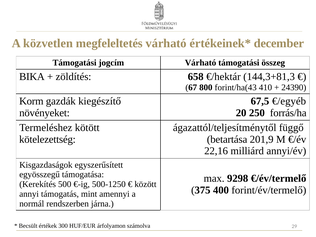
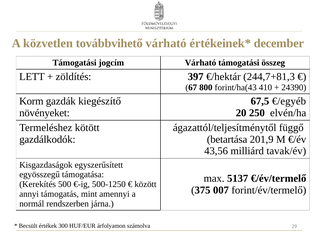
megfeleltetés: megfeleltetés -> továbbvihető (109, 43)
BIKA: BIKA -> LETT (32, 77)
658: 658 -> 397 (196, 77)
144,3+81,3: 144,3+81,3 -> 244,7+81,3 (269, 77)
forrás/ha: forrás/ha -> elvén/ha (288, 113)
kötelezettség: kötelezettség -> gazdálkodók (47, 139)
22,16: 22,16 -> 43,56 (216, 151)
annyi/év: annyi/év -> tavak/év (286, 151)
9298: 9298 -> 5137 (238, 179)
400: 400 -> 007 (221, 190)
